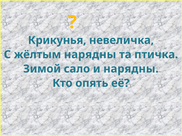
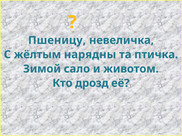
Крикунья: Крикунья -> Пшеницу (57, 40)
и нарядны: нарядны -> животом (131, 69)
опять: опять -> дрозд (92, 83)
